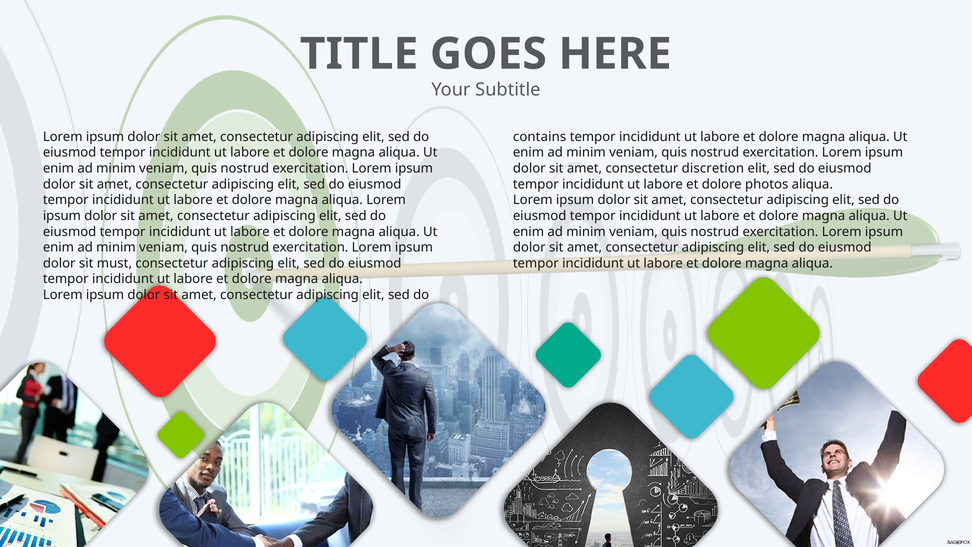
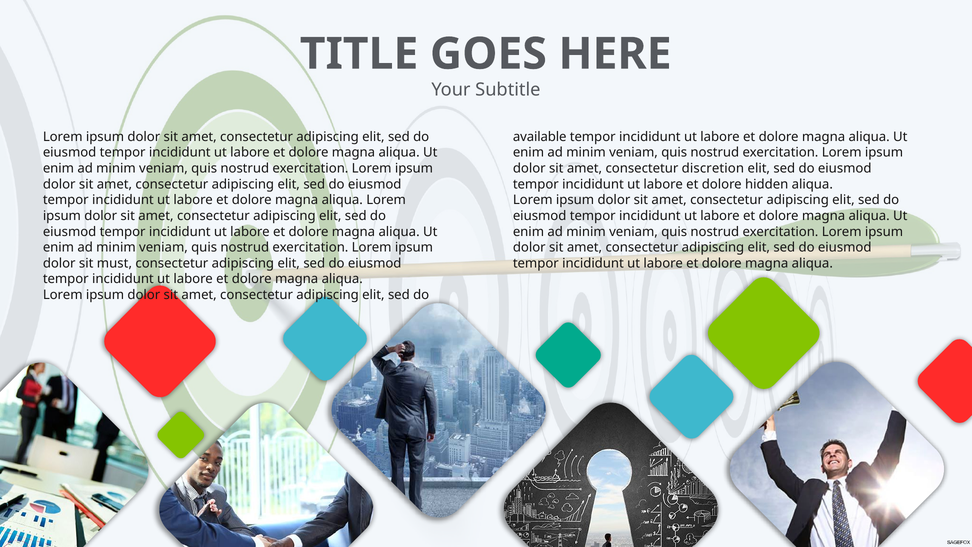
contains: contains -> available (540, 137)
photos: photos -> hidden (767, 184)
